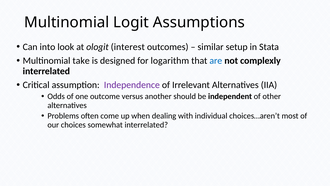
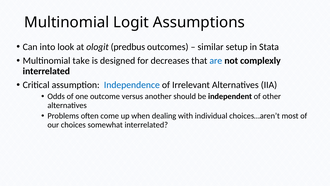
interest: interest -> predbus (128, 47)
logarithm: logarithm -> decreases (170, 61)
Independence colour: purple -> blue (132, 85)
